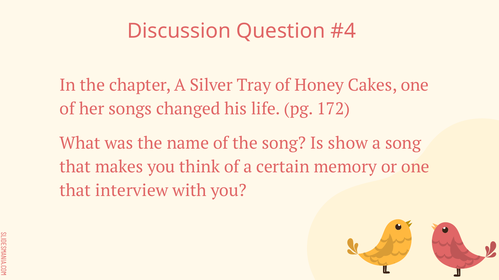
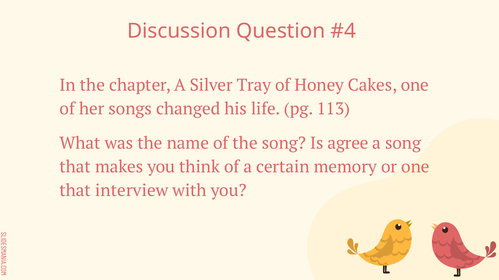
172: 172 -> 113 (333, 109)
show: show -> agree (348, 144)
